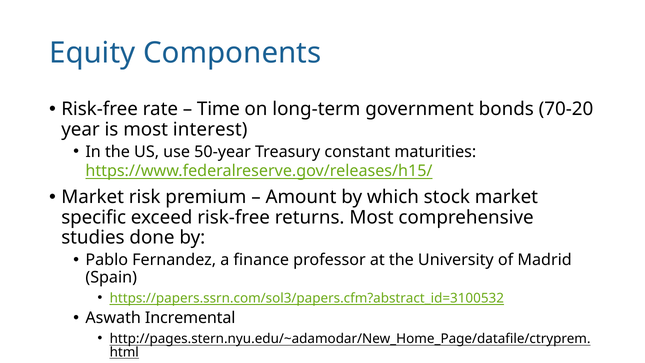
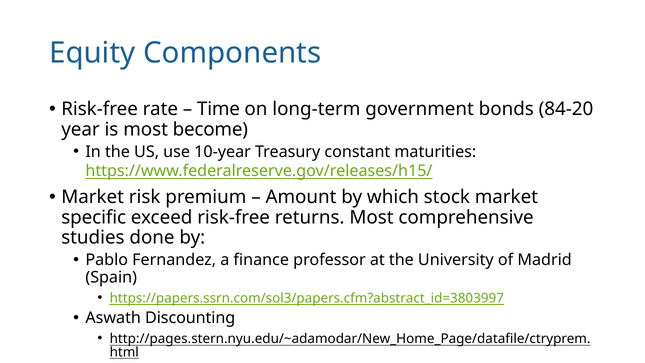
70-20: 70-20 -> 84-20 (566, 109)
interest: interest -> become (210, 129)
50-year: 50-year -> 10-year (223, 152)
https://papers.ssrn.com/sol3/papers.cfm?abstract_id=3100532: https://papers.ssrn.com/sol3/papers.cfm?abstract_id=3100532 -> https://papers.ssrn.com/sol3/papers.cfm?abstract_id=3803997 (307, 298)
Incremental: Incremental -> Discounting (190, 318)
